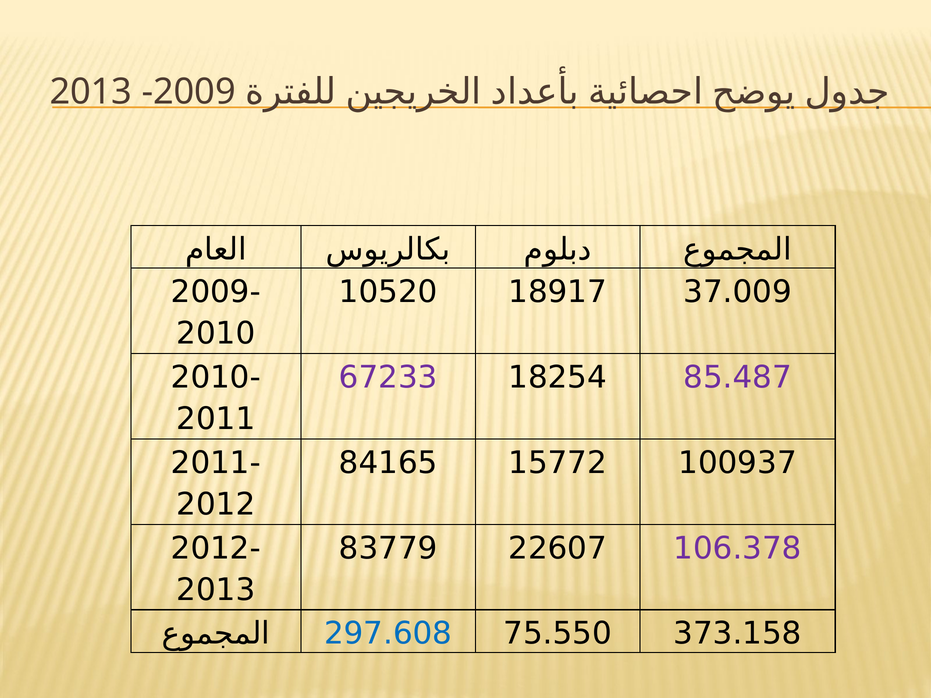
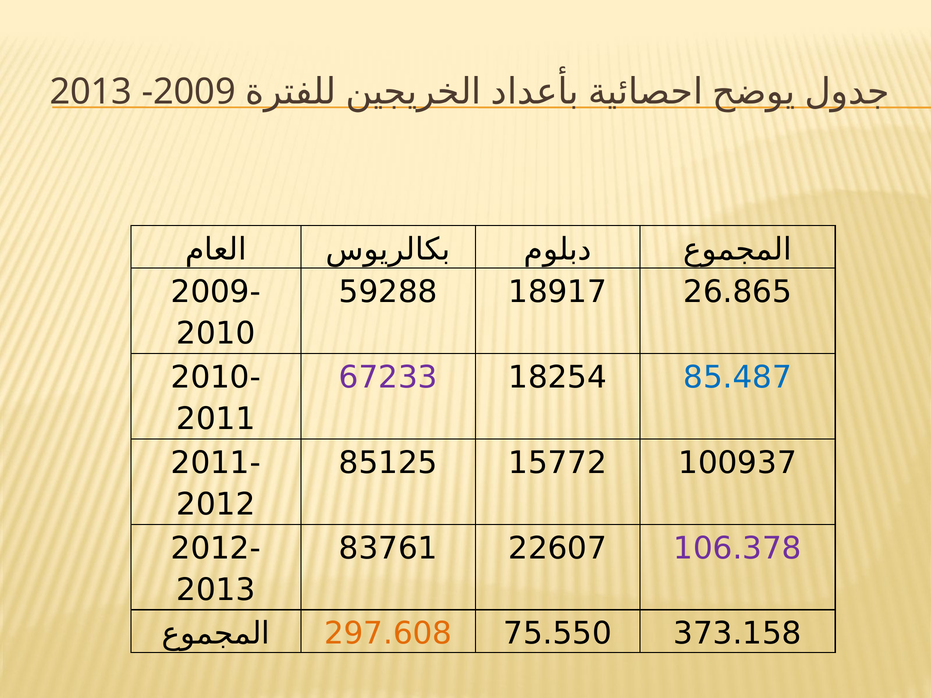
10520: 10520 -> 59288 (388, 292)
37.009: 37.009 -> 26.865 (738, 292)
85.487 colour: purple -> blue (738, 378)
84165: 84165 -> 85125 (388, 463)
83779: 83779 -> 83761 (388, 549)
297.608 colour: blue -> orange (388, 634)
